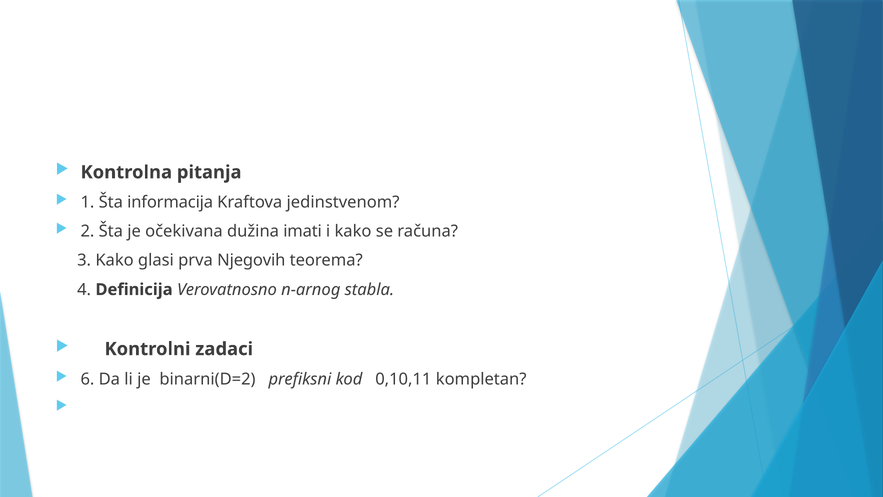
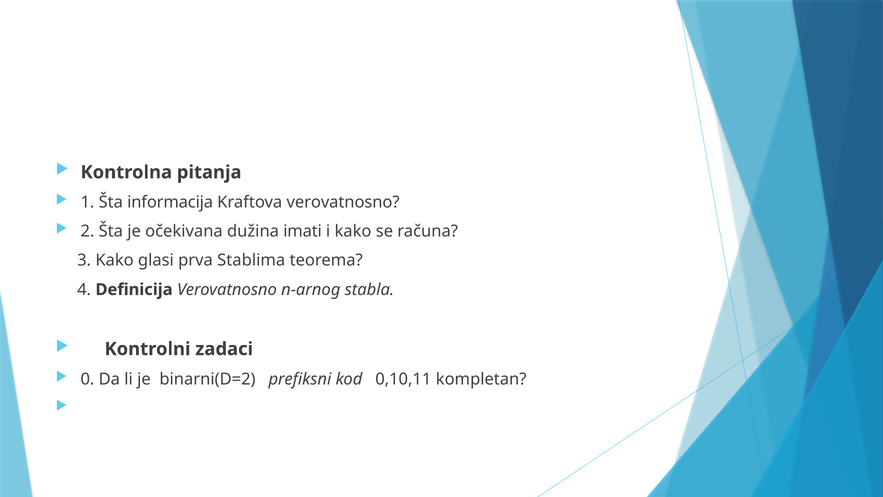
Kraftova jedinstvenom: jedinstvenom -> verovatnosno (343, 202)
Njegovih: Njegovih -> Stablima (251, 260)
6: 6 -> 0 (87, 379)
